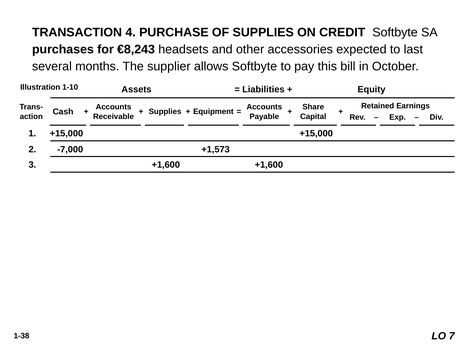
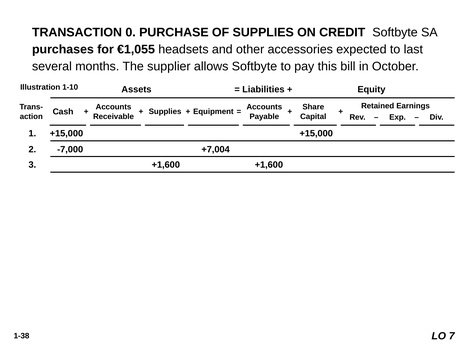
TRANSACTION 4: 4 -> 0 (131, 32)
€8,243: €8,243 -> €1,055 (136, 49)
+1,573: +1,573 -> +7,004 (216, 150)
